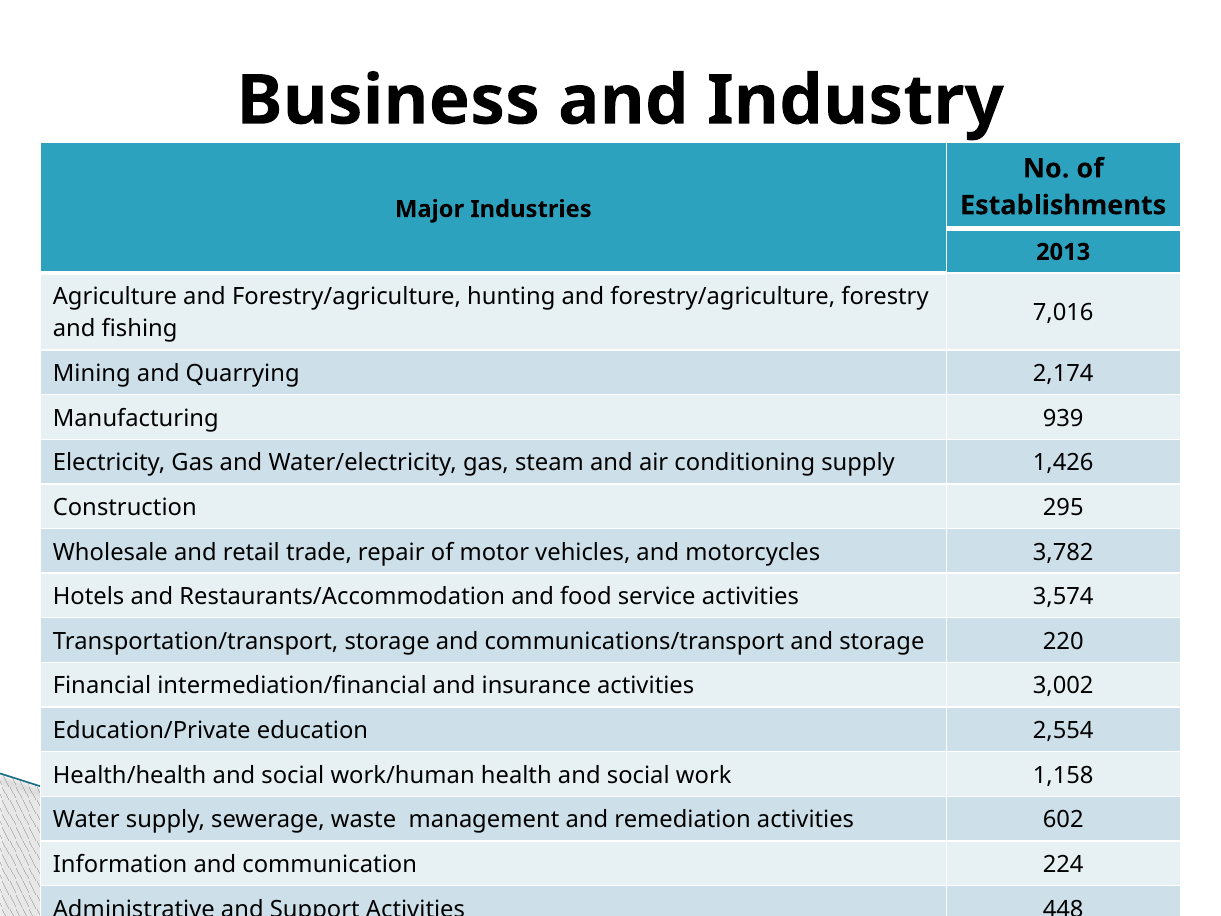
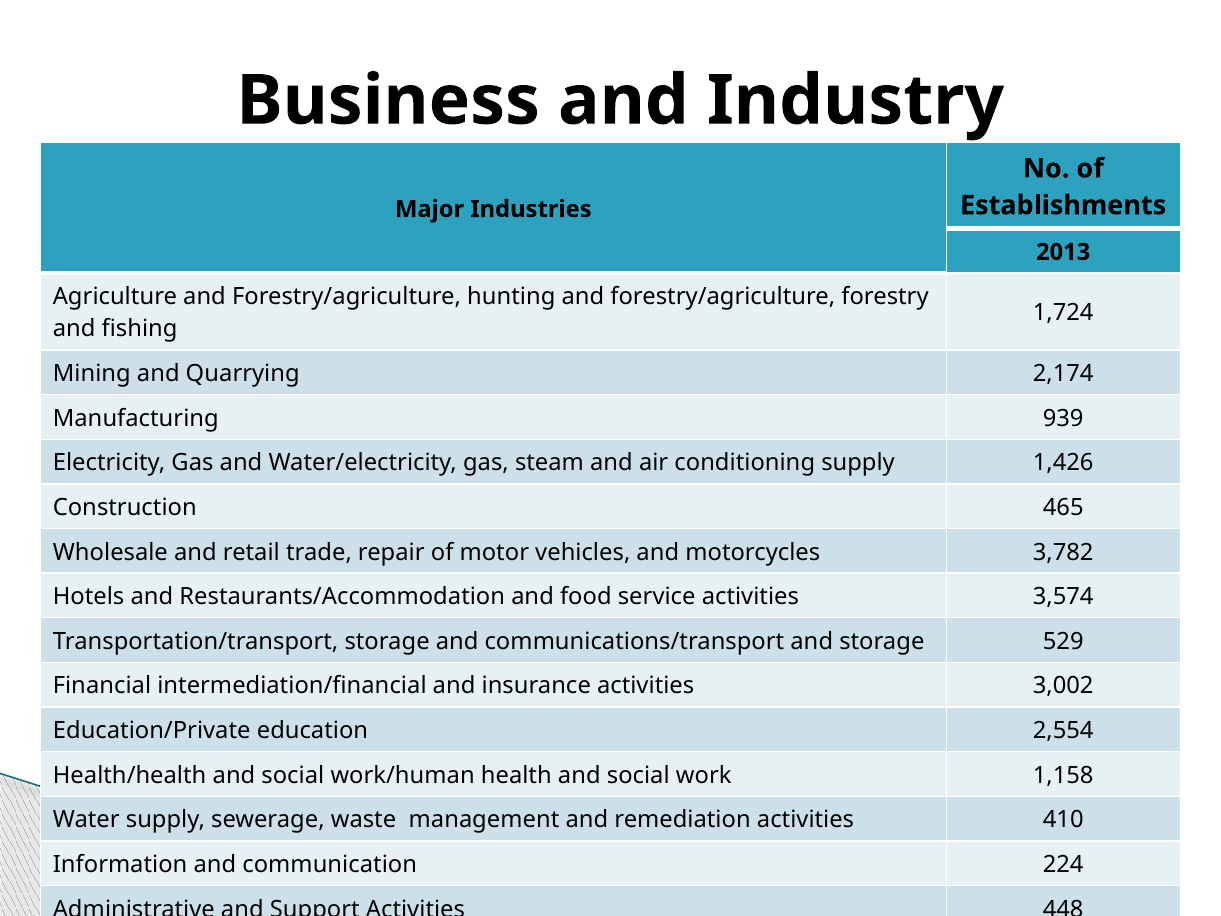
7,016: 7,016 -> 1,724 (1063, 313)
295: 295 -> 465 (1063, 507)
220: 220 -> 529 (1063, 641)
602: 602 -> 410 (1063, 820)
